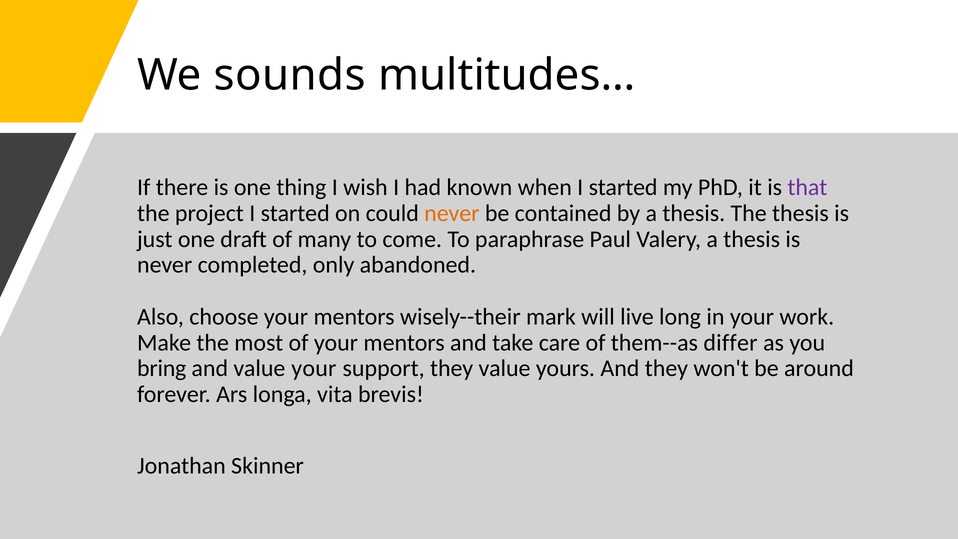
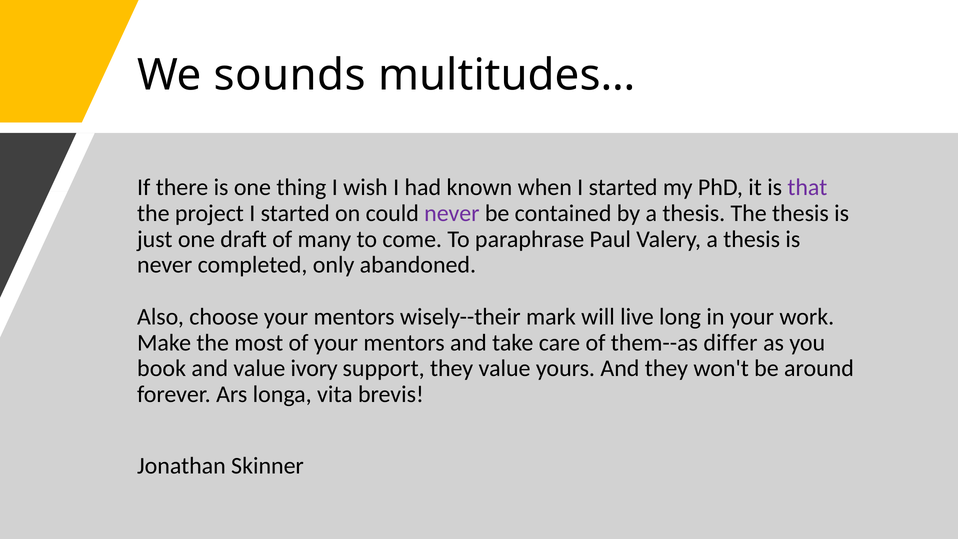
never colour: orange -> purple (452, 213)
bring: bring -> book (162, 368)
value your: your -> ivory (314, 368)
